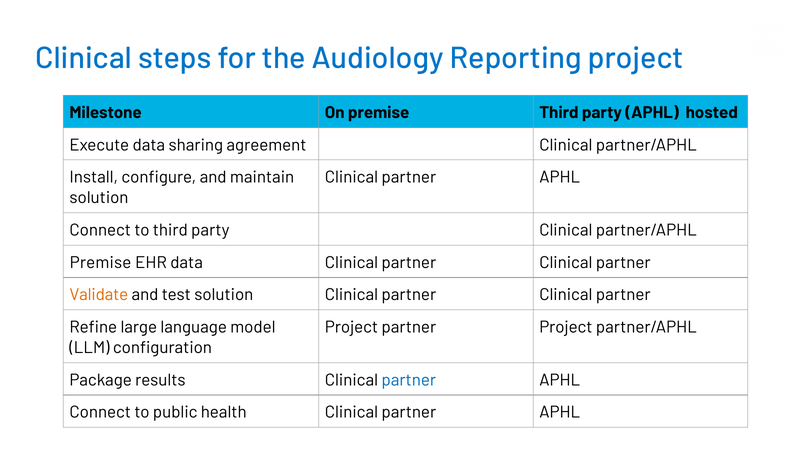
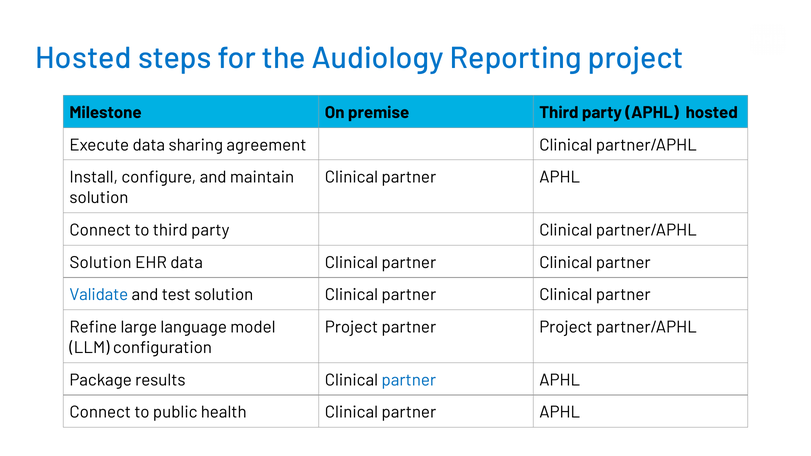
Clinical: Clinical -> Hosted (83, 58)
Premise: Premise -> Solution (101, 263)
Validate colour: orange -> blue (99, 295)
